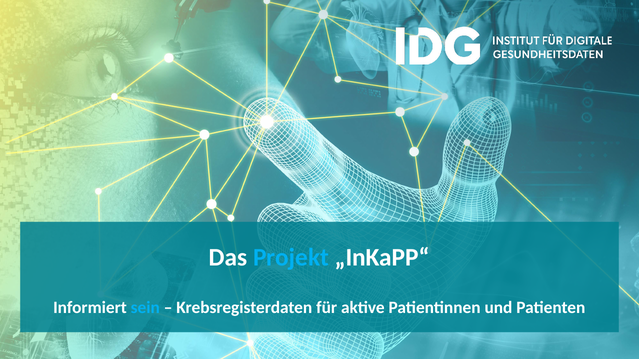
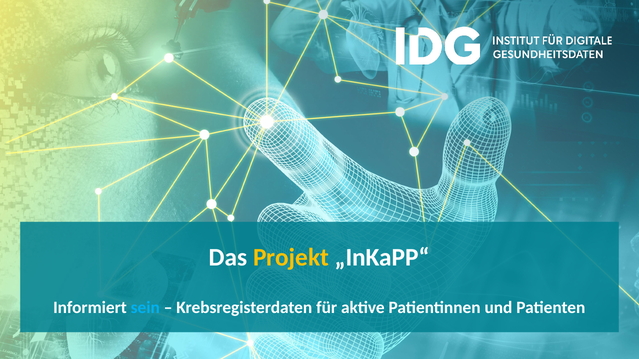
Projekt colour: light blue -> yellow (291, 258)
